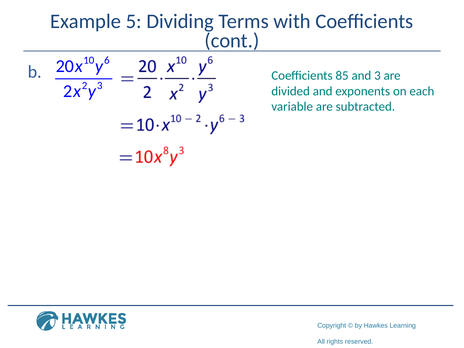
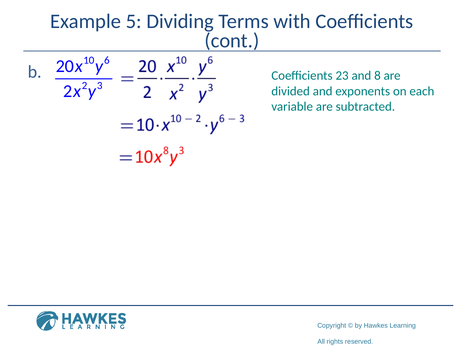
85: 85 -> 23 (342, 76)
and 3: 3 -> 8 (377, 76)
